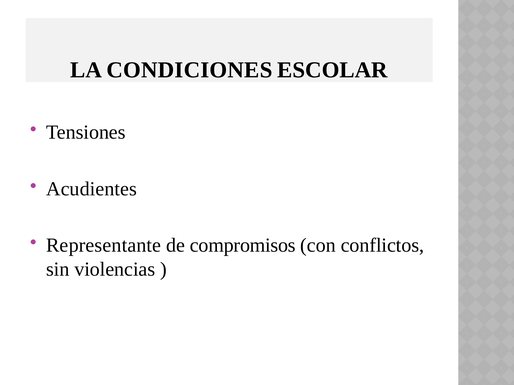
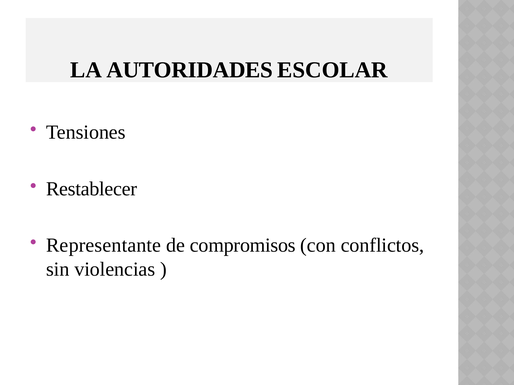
CONDICIONES: CONDICIONES -> AUTORIDADES (190, 70)
Acudientes: Acudientes -> Restablecer (92, 189)
